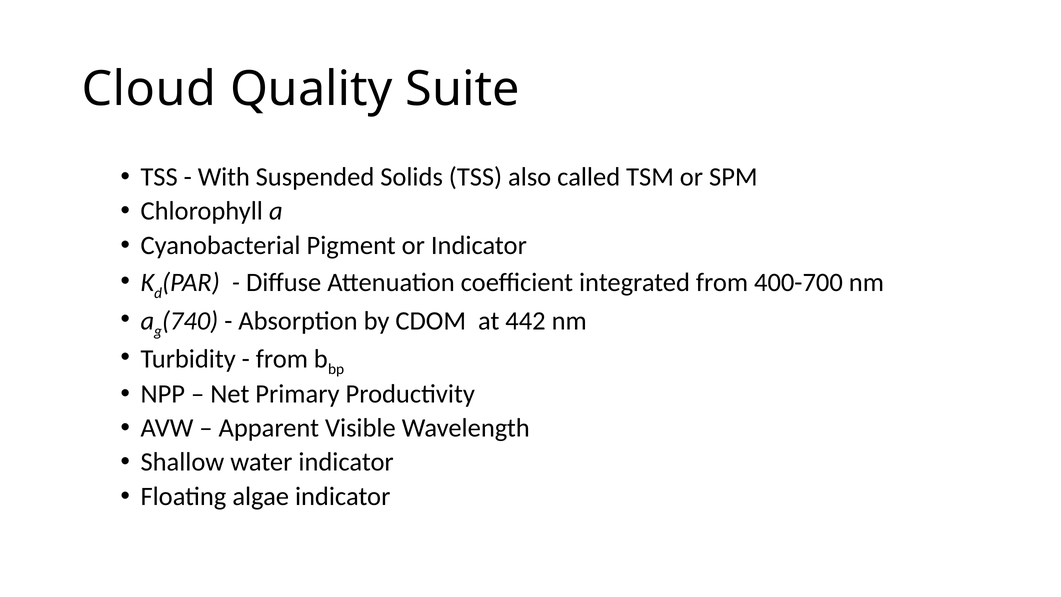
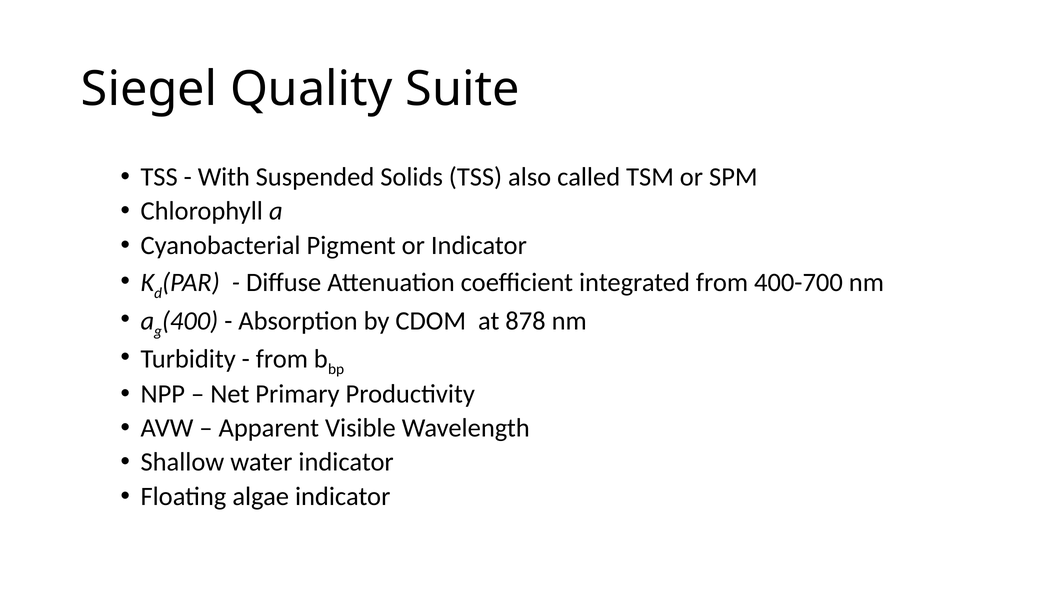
Cloud: Cloud -> Siegel (149, 89)
740: 740 -> 400 (190, 321)
442: 442 -> 878 (525, 321)
